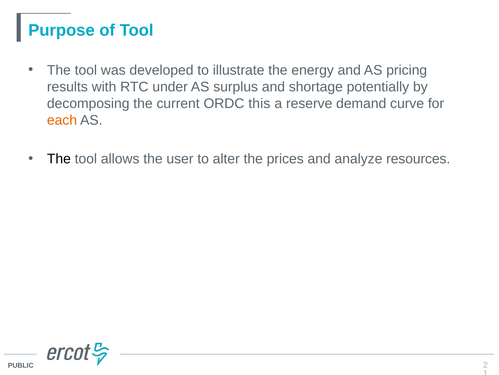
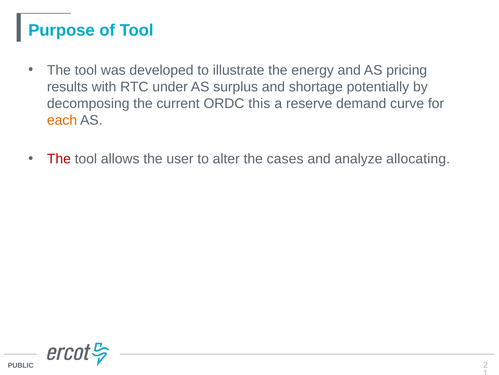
The colour: black -> red (59, 159)
prices: prices -> cases (285, 159)
resources: resources -> allocating (418, 159)
